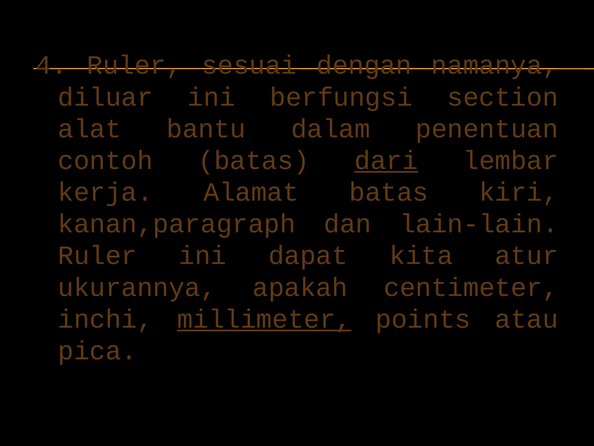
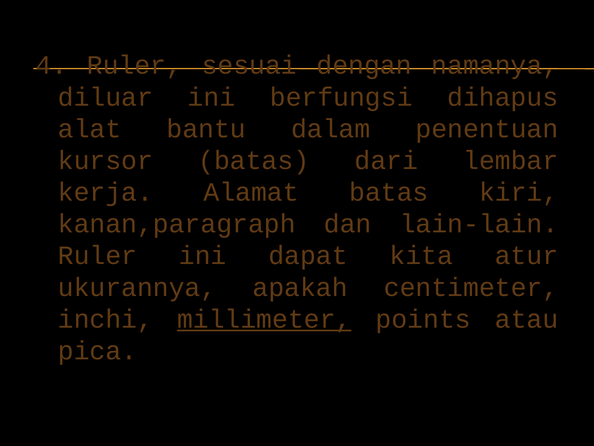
section: section -> dihapus (503, 97)
contoh: contoh -> kursor (105, 160)
dari underline: present -> none (386, 160)
